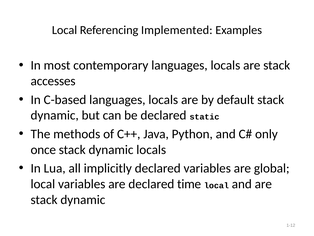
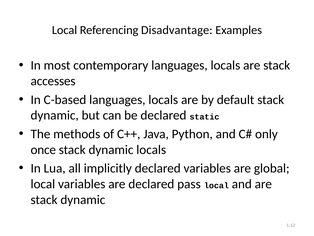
Implemented: Implemented -> Disadvantage (177, 30)
time: time -> pass (189, 184)
